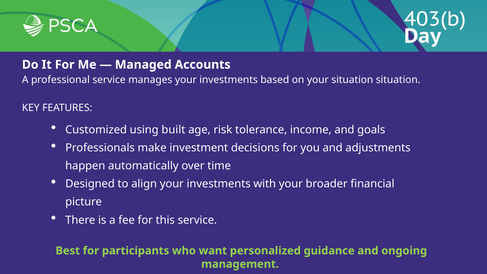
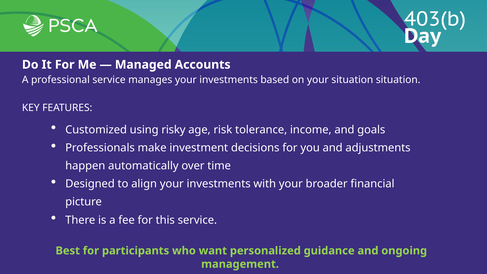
built: built -> risky (173, 130)
